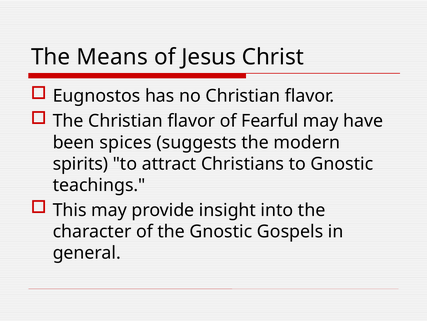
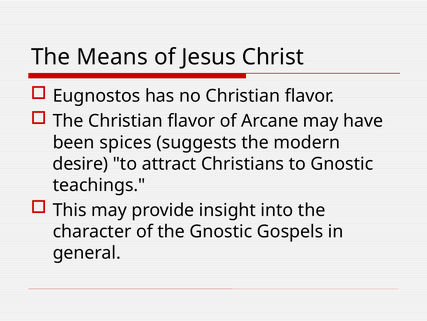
Fearful: Fearful -> Arcane (270, 121)
spirits: spirits -> desire (80, 164)
